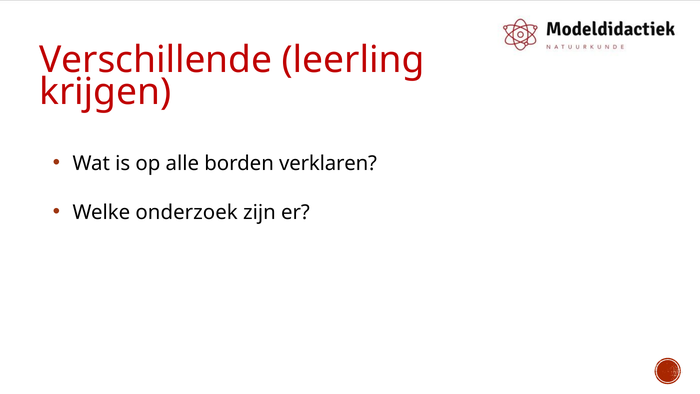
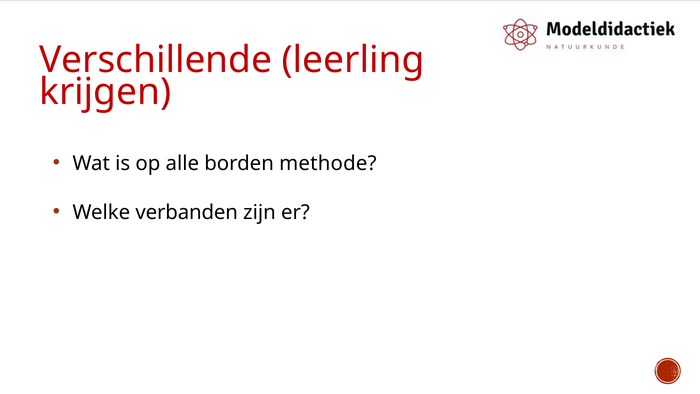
verklaren: verklaren -> methode (328, 163)
onderzoek: onderzoek -> verbanden (187, 212)
